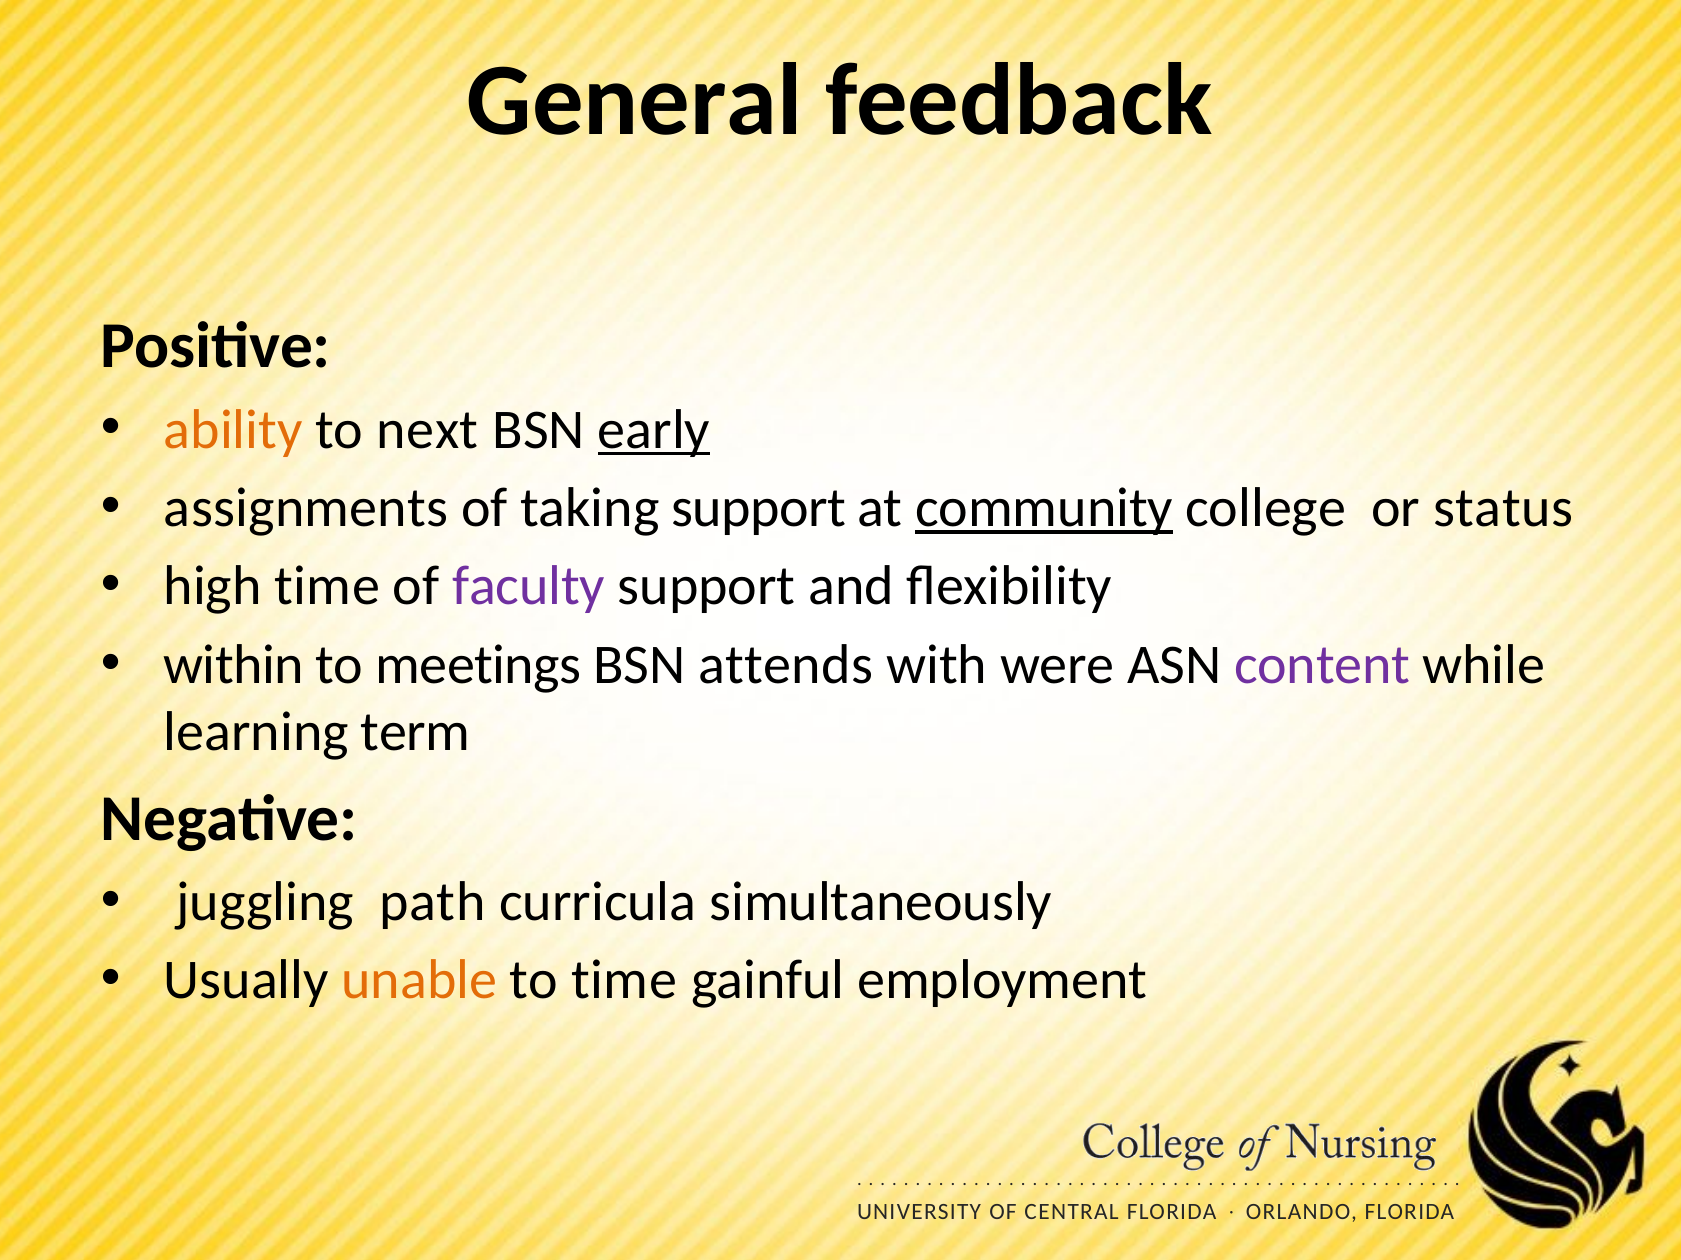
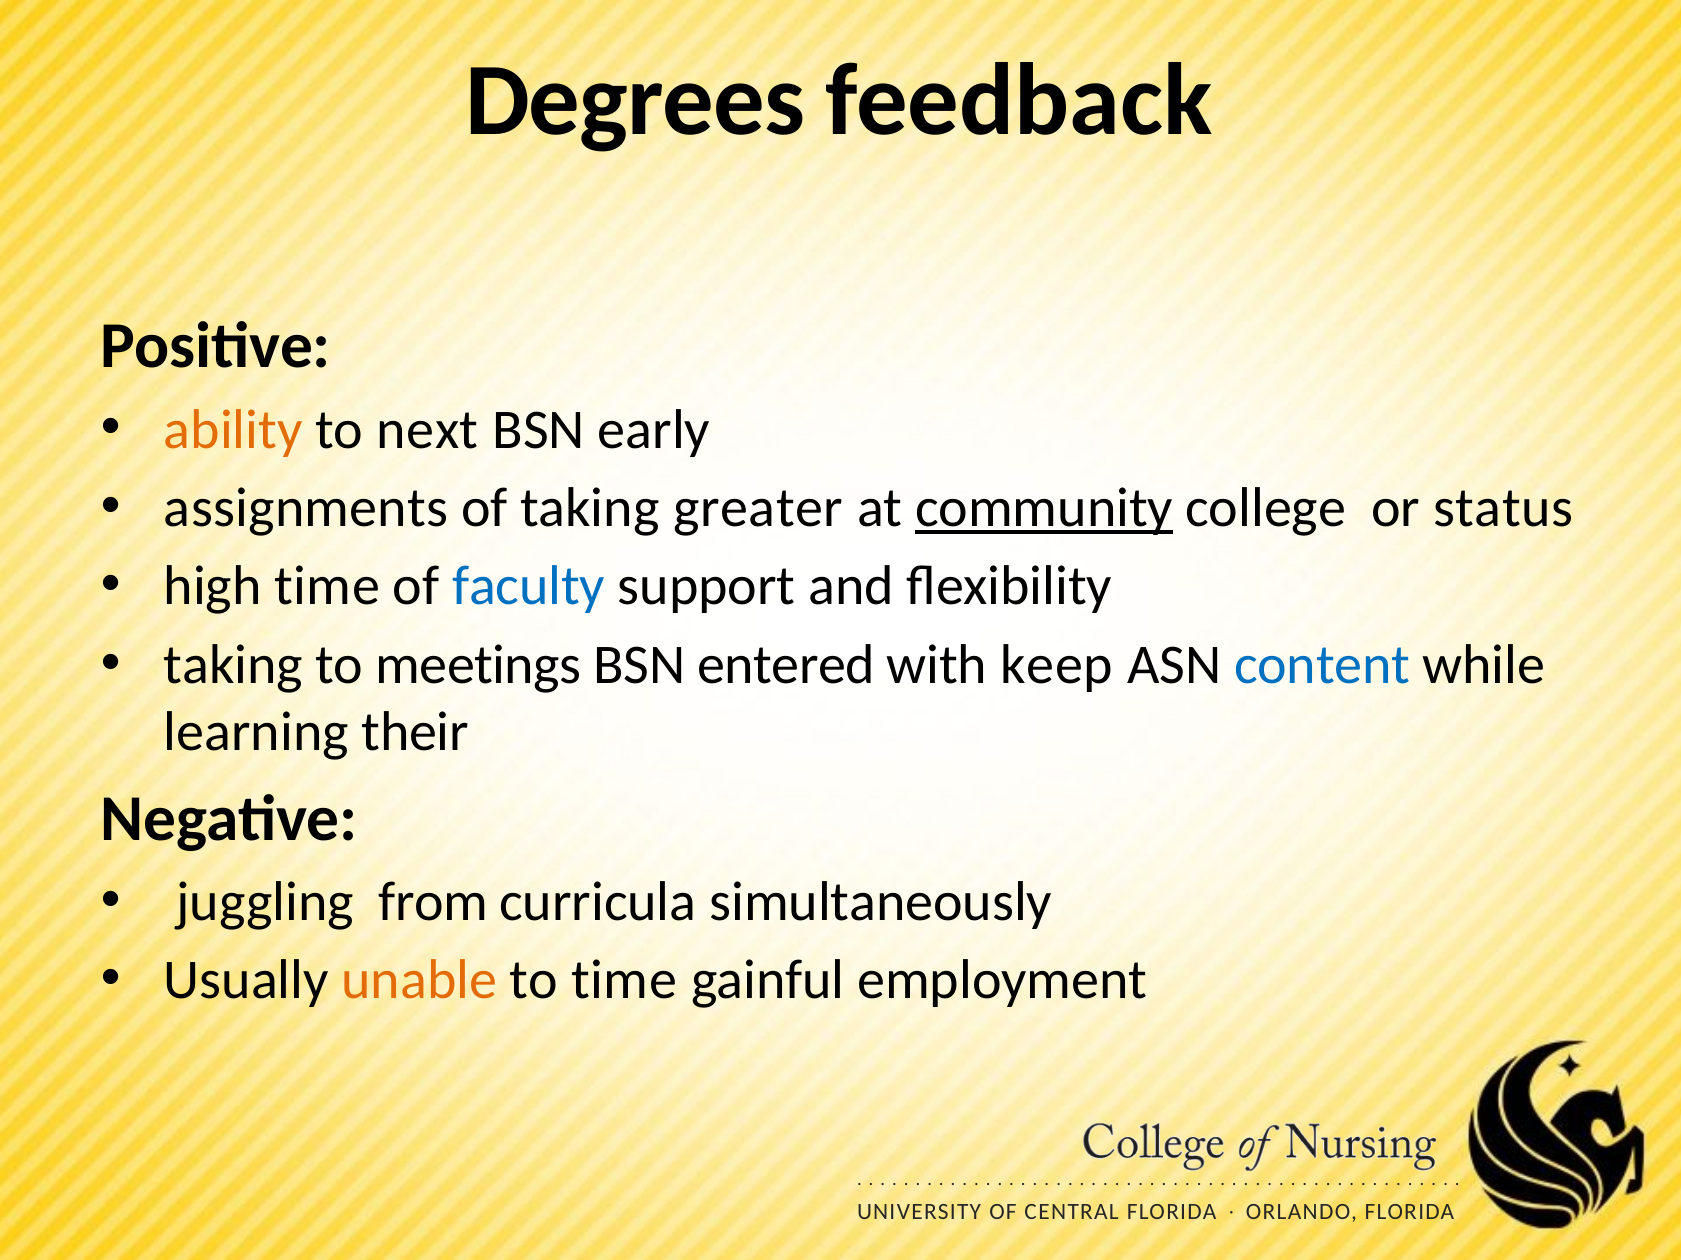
General: General -> Degrees (635, 101)
early underline: present -> none (654, 430)
taking support: support -> greater (758, 508)
faculty colour: purple -> blue (529, 587)
within: within -> taking (233, 665)
attends: attends -> entered (786, 665)
were: were -> keep (1057, 665)
content colour: purple -> blue (1322, 665)
term: term -> their (415, 732)
path: path -> from (433, 902)
